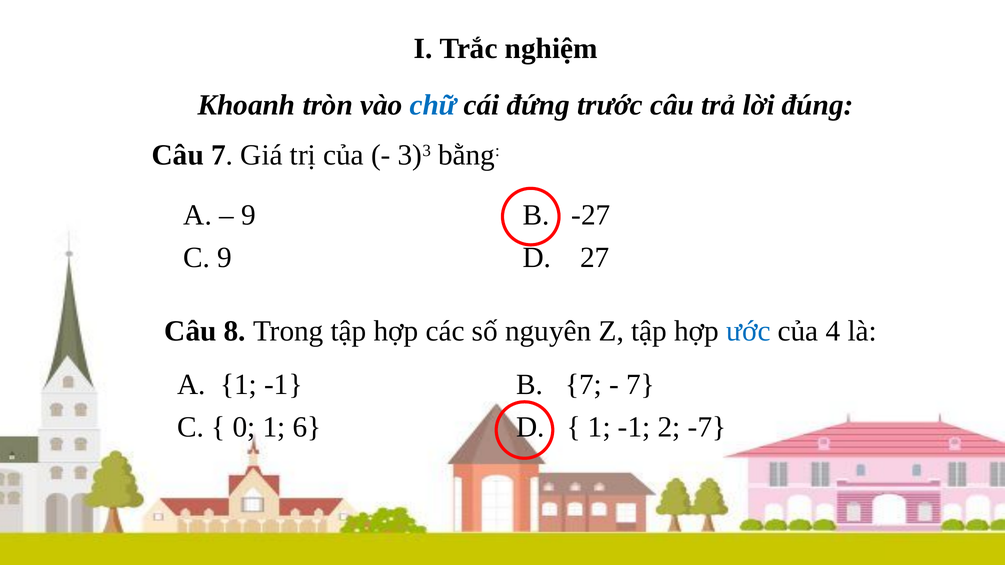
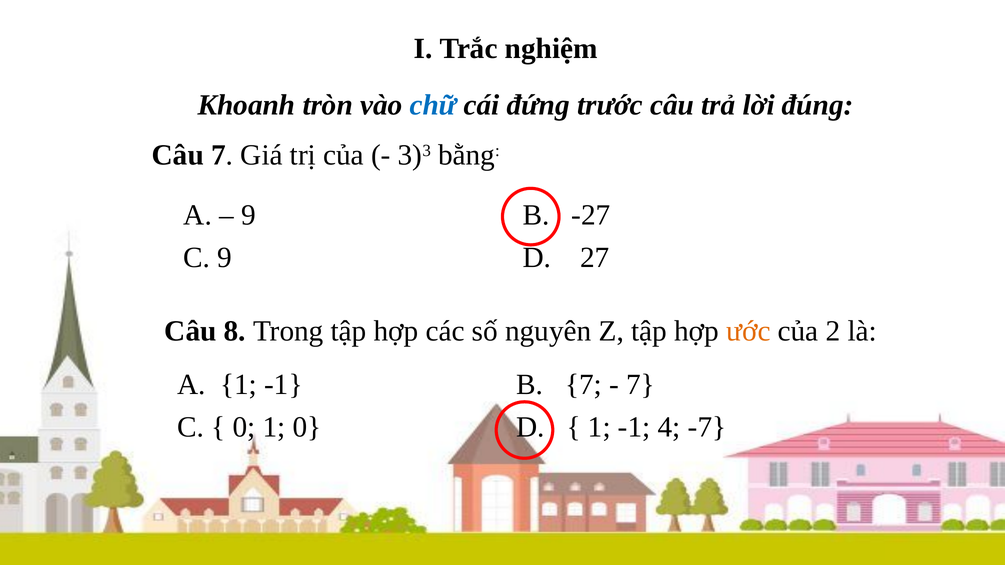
ước colour: blue -> orange (748, 331)
4: 4 -> 2 (833, 331)
1 6: 6 -> 0 (307, 427)
2: 2 -> 4 (669, 427)
